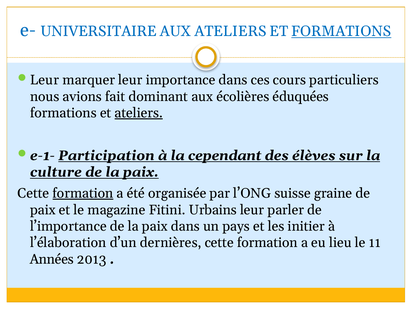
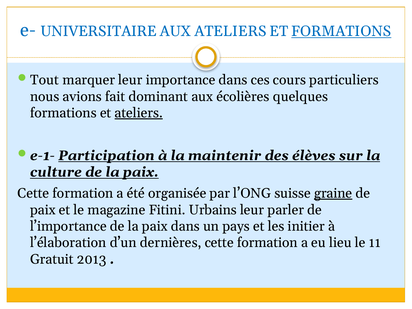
Leur: Leur -> Tout (45, 80)
éduquées: éduquées -> quelques (301, 97)
cependant: cependant -> maintenir (225, 156)
formation underline: present -> none (83, 193)
graine underline: none -> present (333, 193)
Années: Années -> Gratuit (52, 259)
